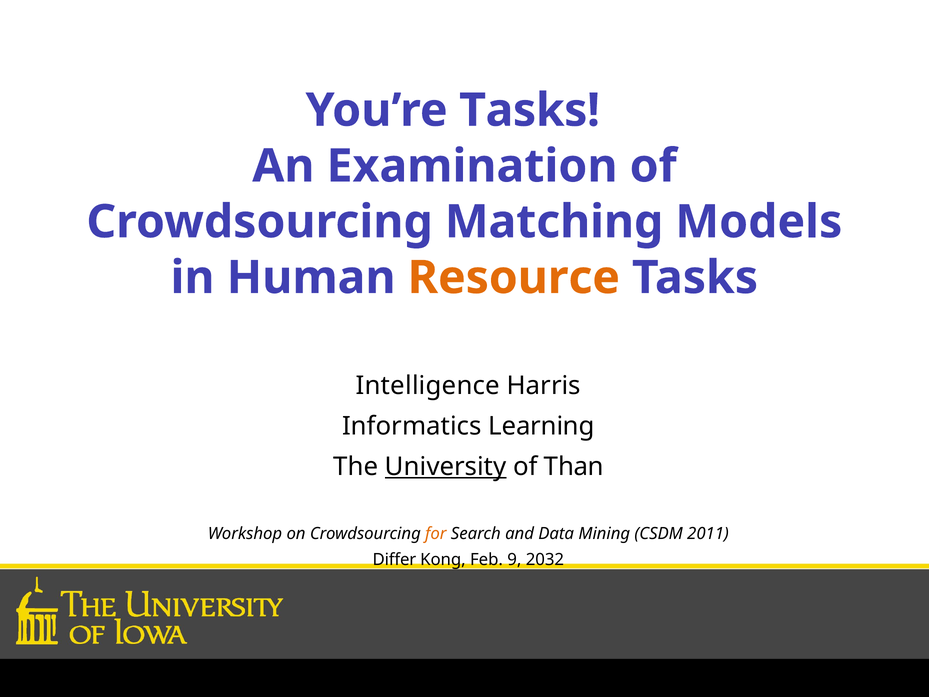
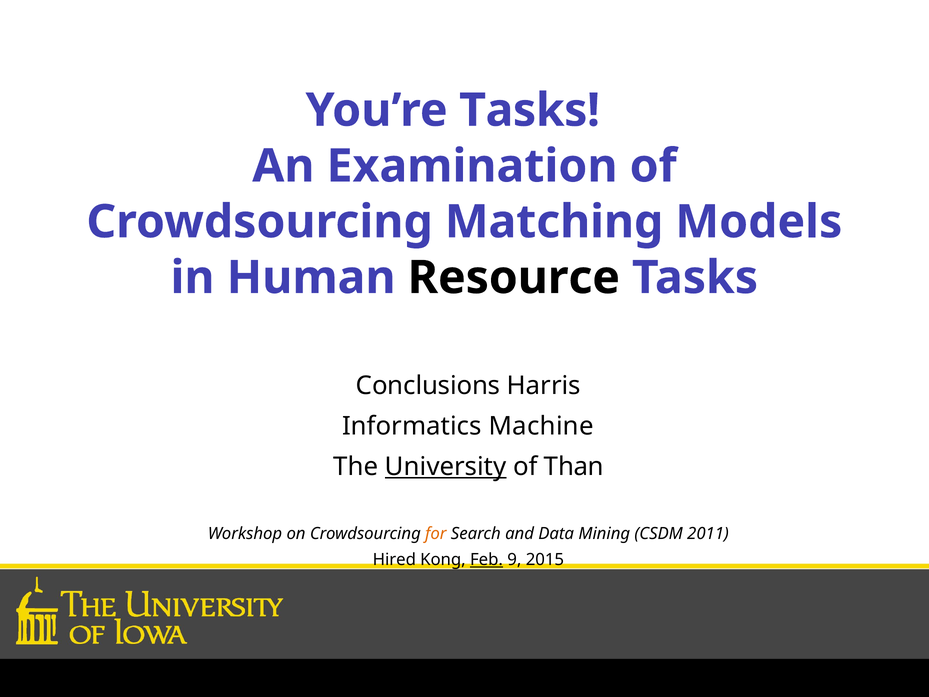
Resource colour: orange -> black (514, 278)
Intelligence: Intelligence -> Conclusions (428, 386)
Learning: Learning -> Machine (541, 426)
Differ: Differ -> Hired (394, 559)
Feb underline: none -> present (487, 559)
2032: 2032 -> 2015 (545, 559)
